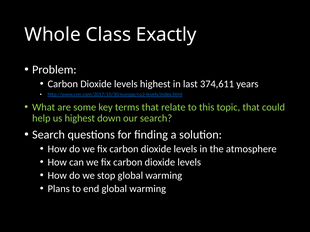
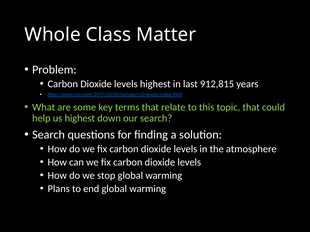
Exactly: Exactly -> Matter (166, 35)
374,611: 374,611 -> 912,815 (217, 84)
